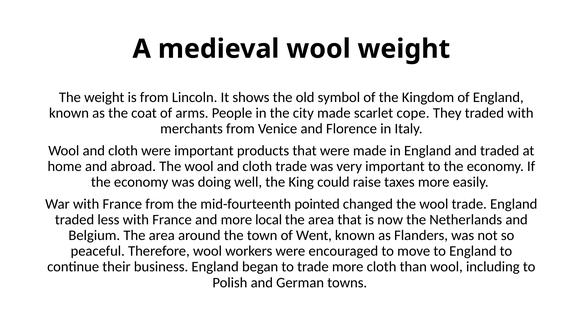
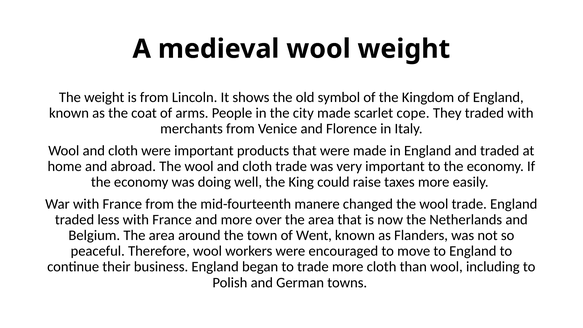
pointed: pointed -> manere (317, 204)
local: local -> over (269, 220)
